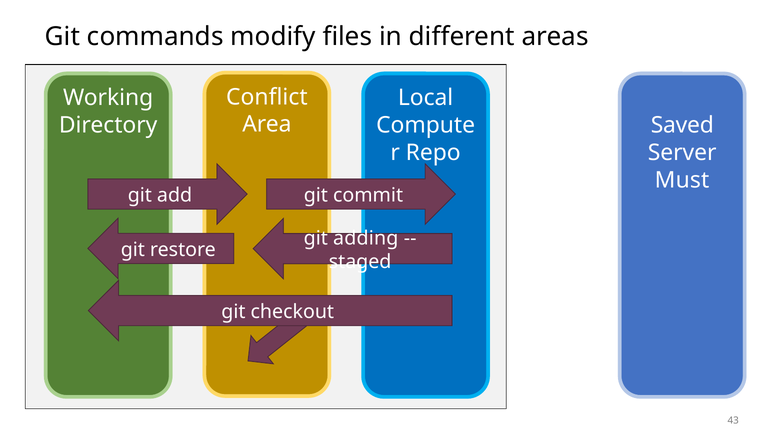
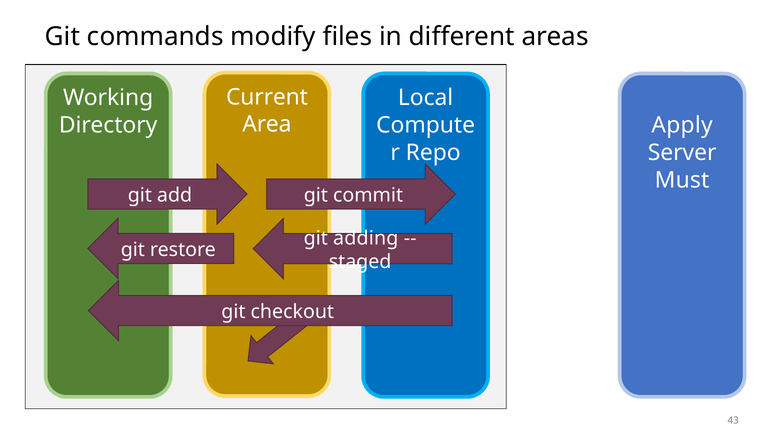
Conflict: Conflict -> Current (267, 97)
Saved: Saved -> Apply (682, 125)
